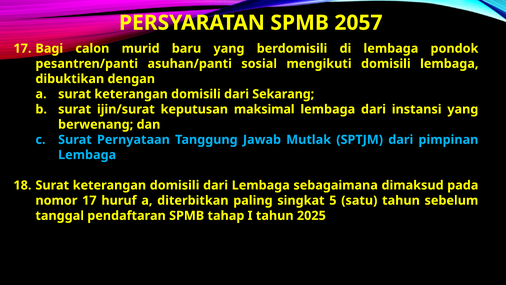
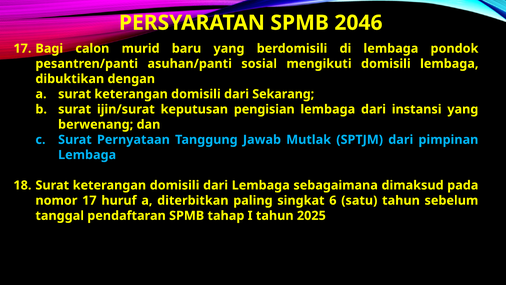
2057: 2057 -> 2046 (358, 23)
maksimal: maksimal -> pengisian (264, 109)
5: 5 -> 6 (333, 200)
